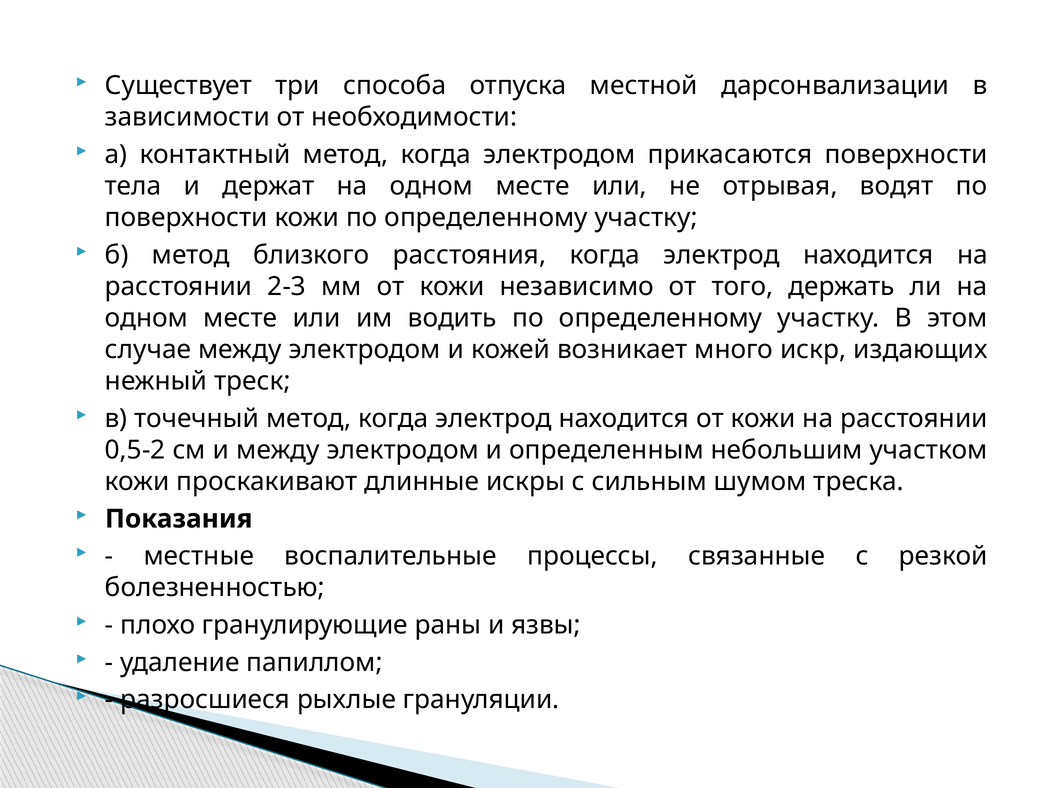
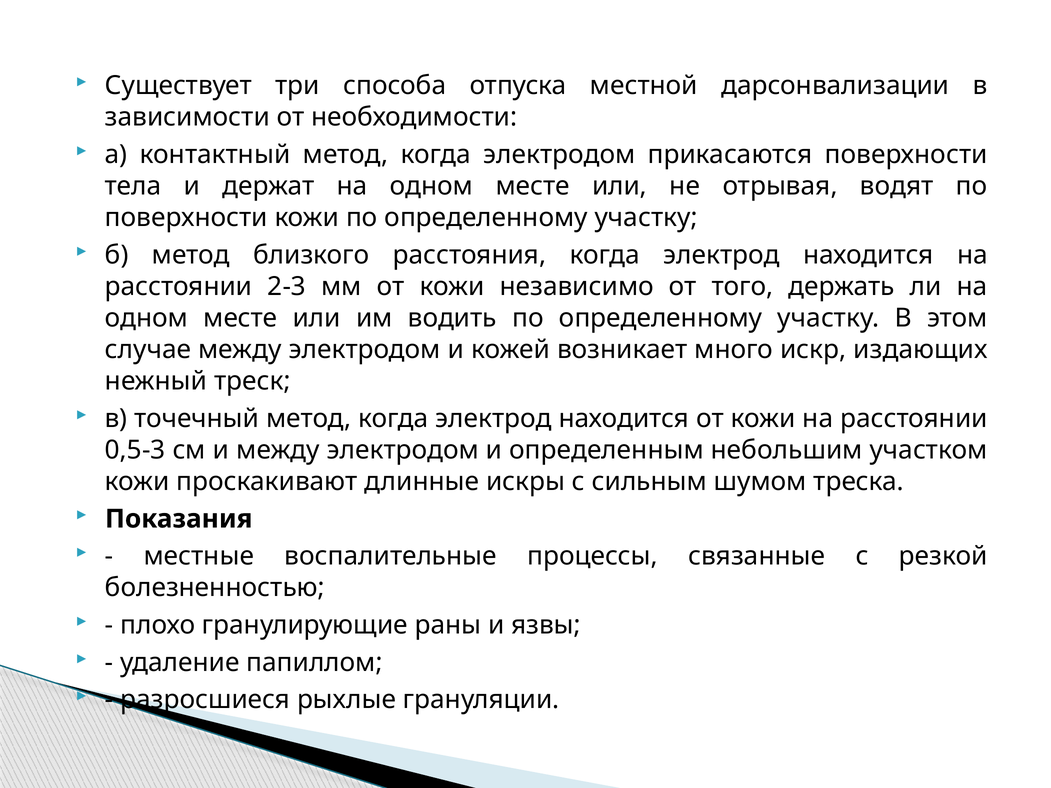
0,5-2: 0,5-2 -> 0,5-3 (135, 450)
